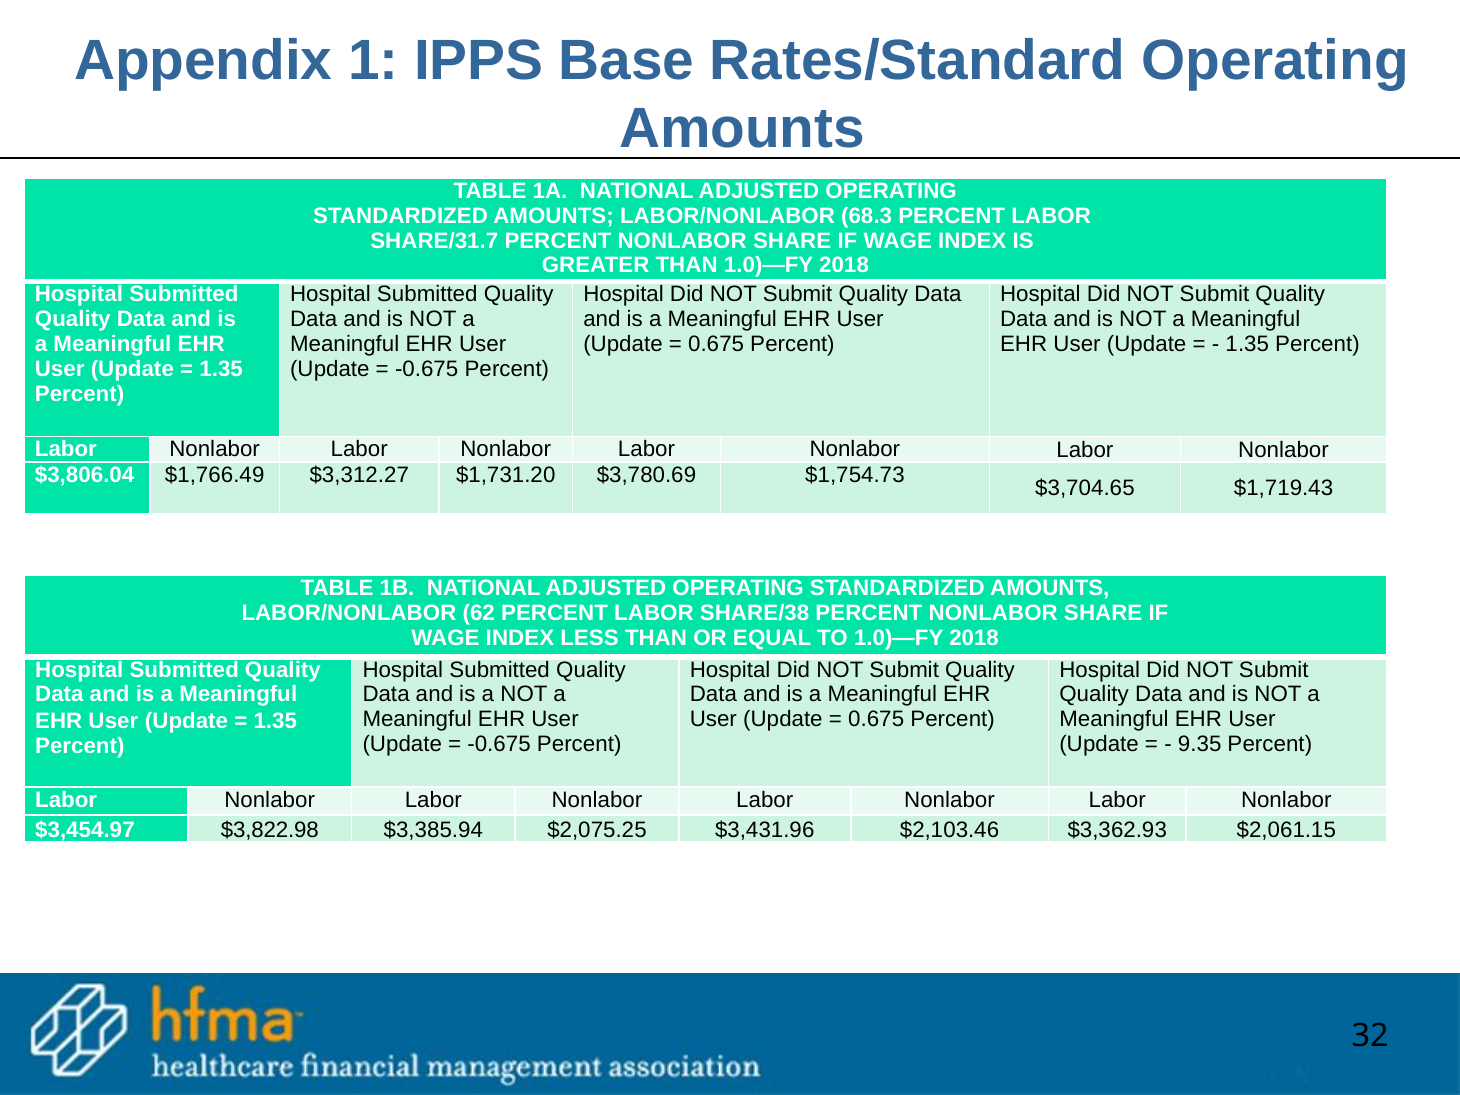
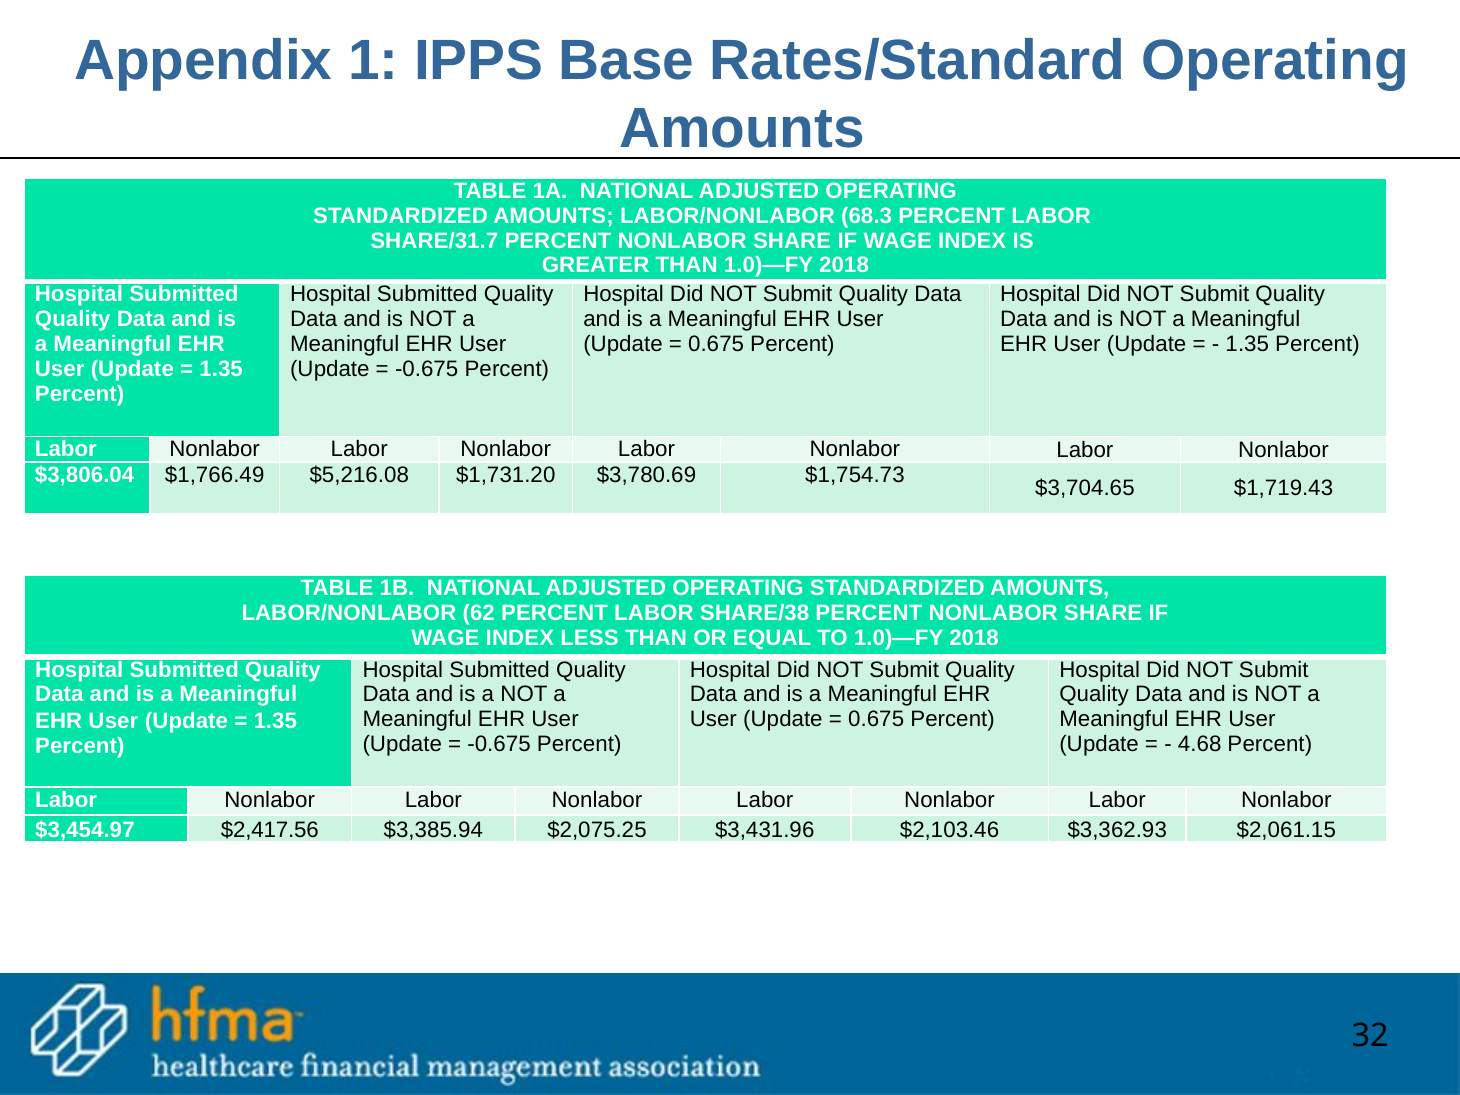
$3,312.27: $3,312.27 -> $5,216.08 (359, 475)
9.35: 9.35 -> 4.68 (1200, 744)
$3,822.98: $3,822.98 -> $2,417.56 (270, 830)
